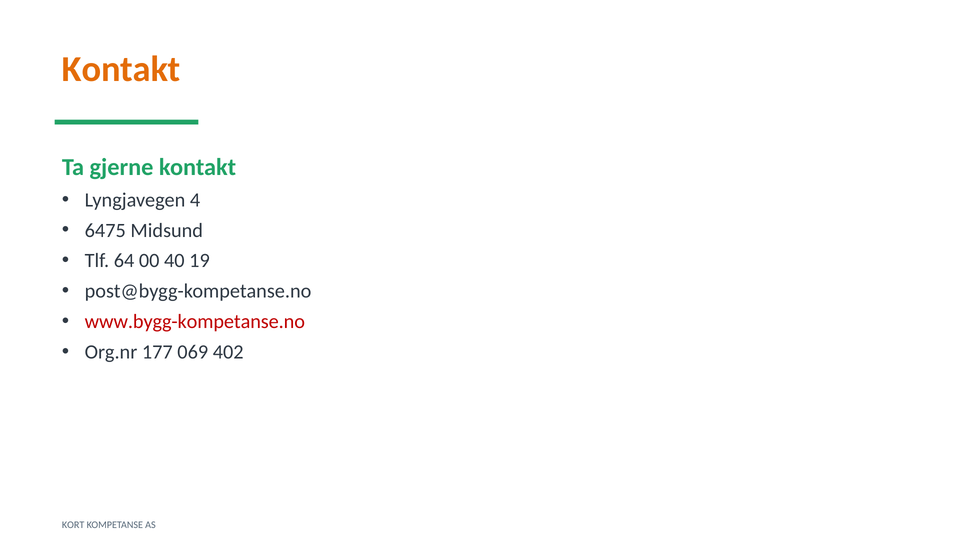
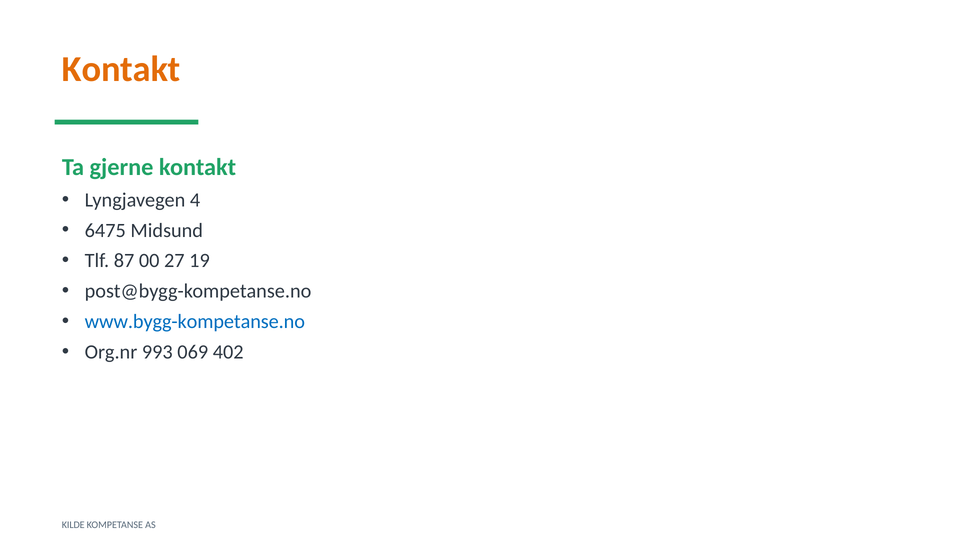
64: 64 -> 87 (124, 261)
40: 40 -> 27 (174, 261)
www.bygg-kompetanse.no colour: red -> blue (195, 322)
177: 177 -> 993 (157, 352)
KORT: KORT -> KILDE (73, 525)
